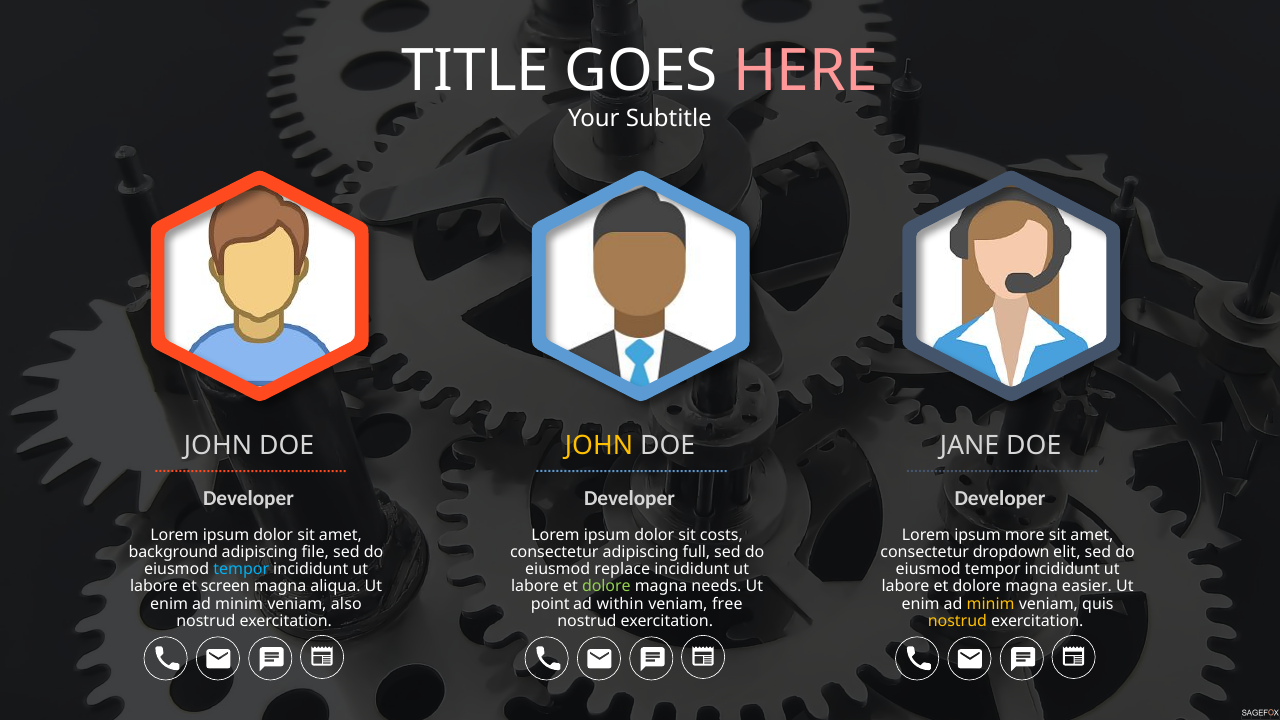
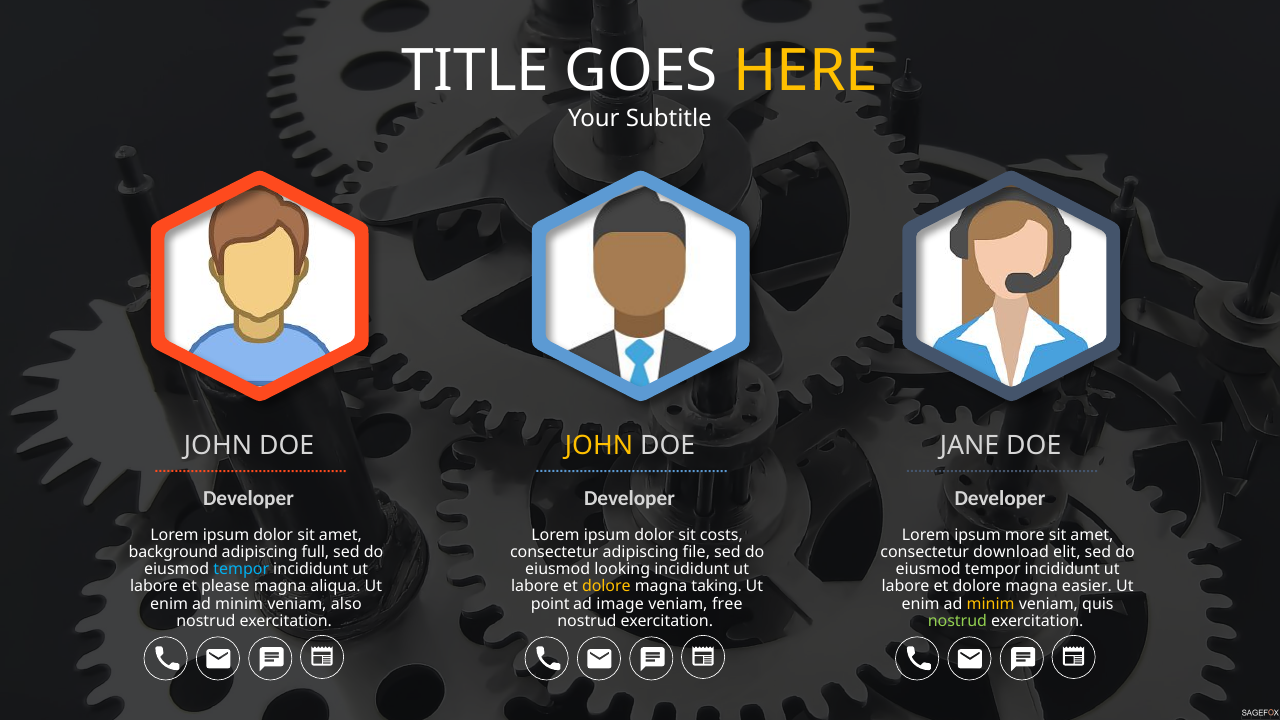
HERE colour: pink -> yellow (806, 71)
file: file -> full (315, 552)
full: full -> file (696, 552)
dropdown: dropdown -> download (1011, 552)
replace: replace -> looking (622, 569)
screen: screen -> please (225, 587)
dolore colour: light green -> yellow (606, 587)
needs: needs -> taking (717, 587)
within: within -> image (620, 604)
nostrud colour: yellow -> light green (957, 621)
